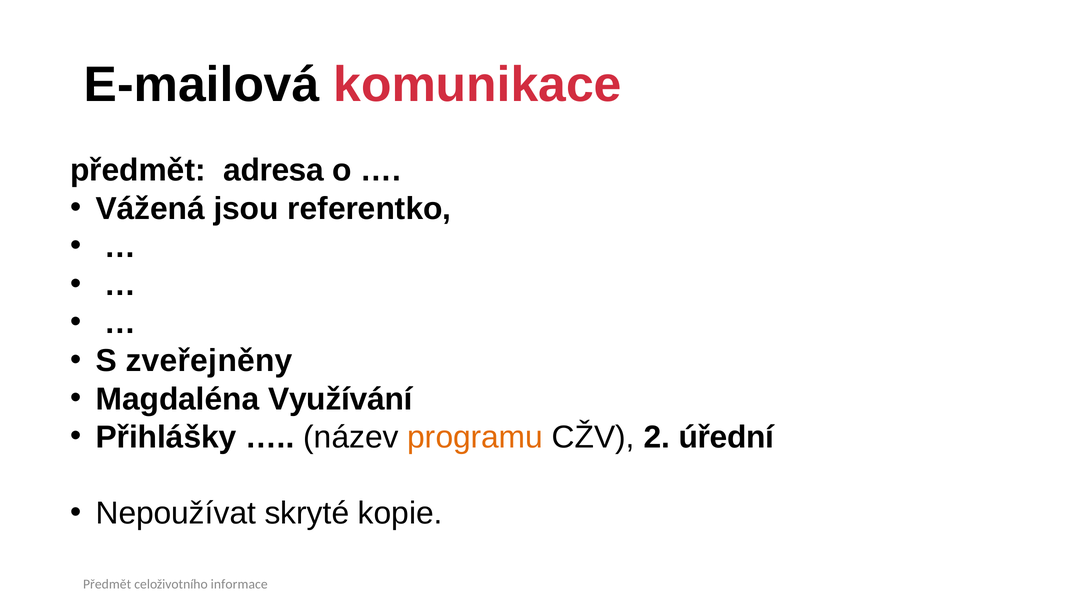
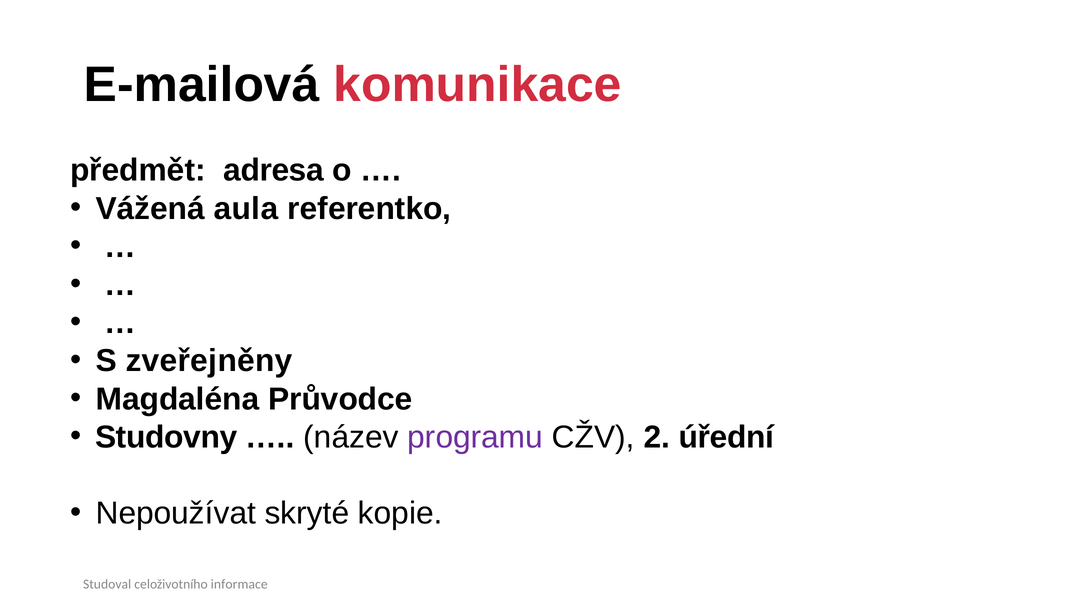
jsou: jsou -> aula (246, 209)
Využívání: Využívání -> Průvodce (340, 399)
Přihlášky: Přihlášky -> Studovny (166, 438)
programu colour: orange -> purple (475, 438)
Předmět: Předmět -> Studoval (107, 585)
